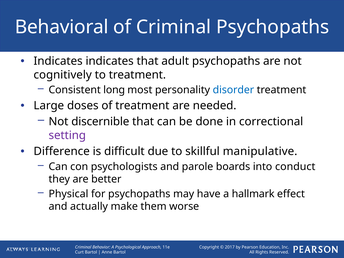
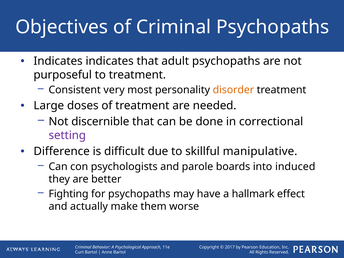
Behavioral: Behavioral -> Objectives (62, 27)
cognitively: cognitively -> purposeful (63, 75)
long: long -> very (114, 90)
disorder colour: blue -> orange (233, 90)
conduct: conduct -> induced (295, 167)
Physical: Physical -> Fighting (69, 194)
